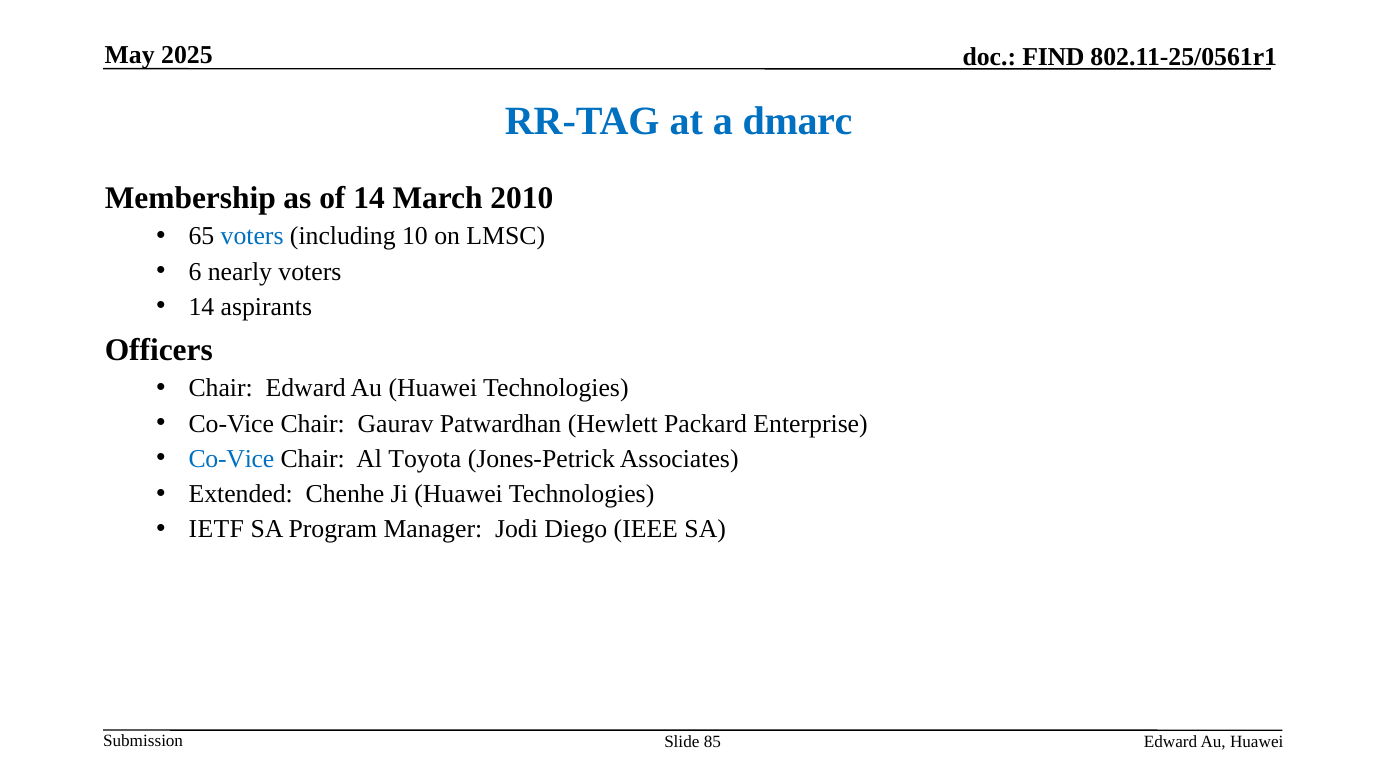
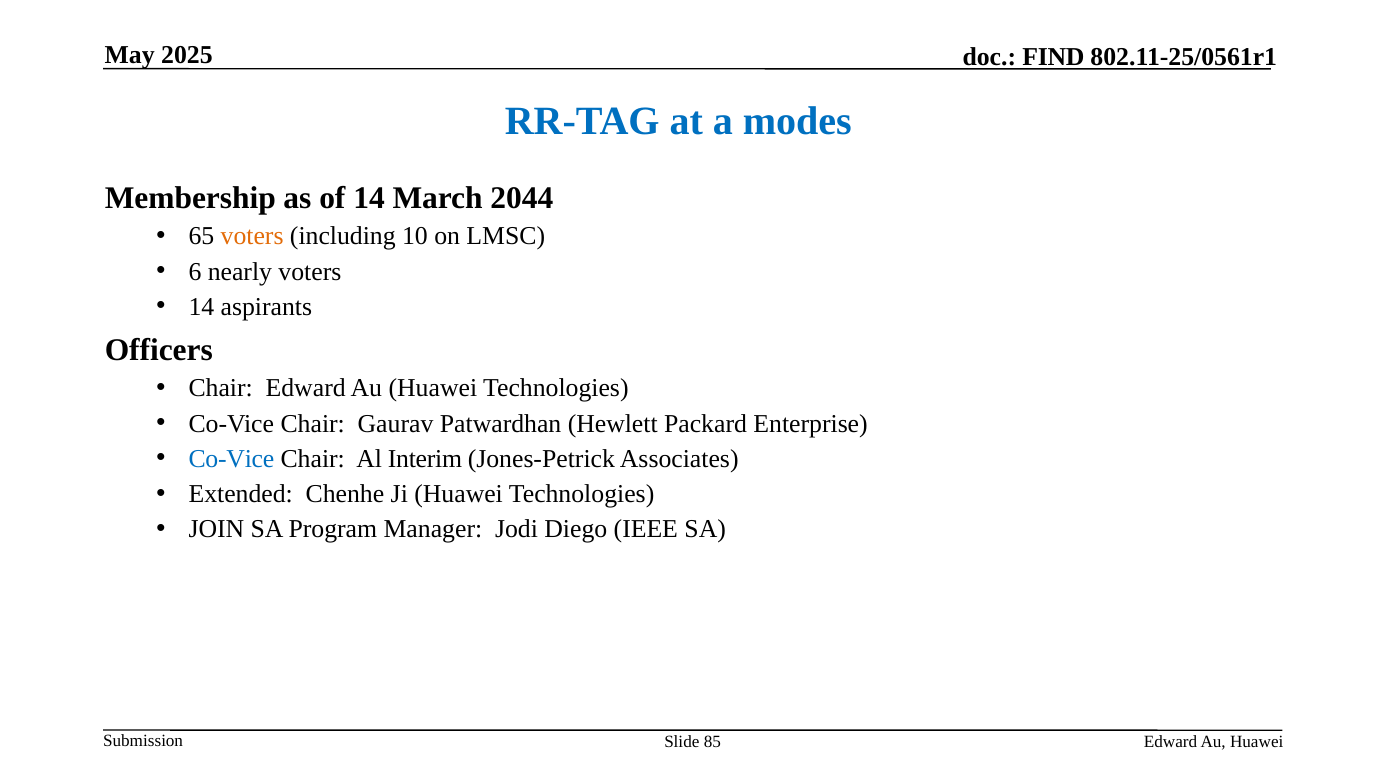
dmarc: dmarc -> modes (797, 121)
2010: 2010 -> 2044 (522, 198)
voters colour: blue -> orange (252, 236)
Toyota: Toyota -> Interim (425, 459)
IETF: IETF -> JOIN (216, 529)
